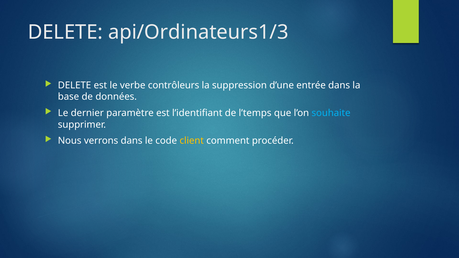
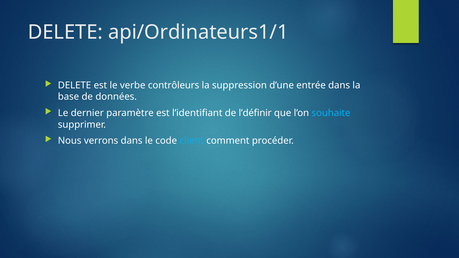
api/Ordinateurs1/3: api/Ordinateurs1/3 -> api/Ordinateurs1/1 (198, 32)
l’temps: l’temps -> l’définir (255, 113)
client colour: yellow -> light blue (192, 141)
